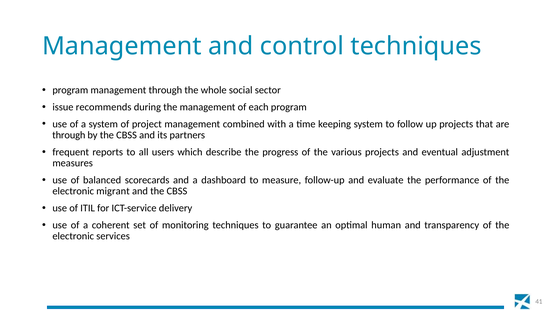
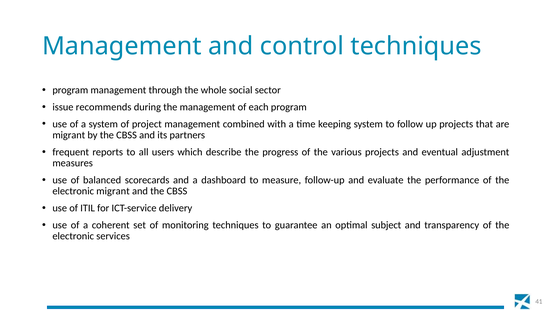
through: through -> migrant (69, 135)
human: human -> subject (386, 225)
